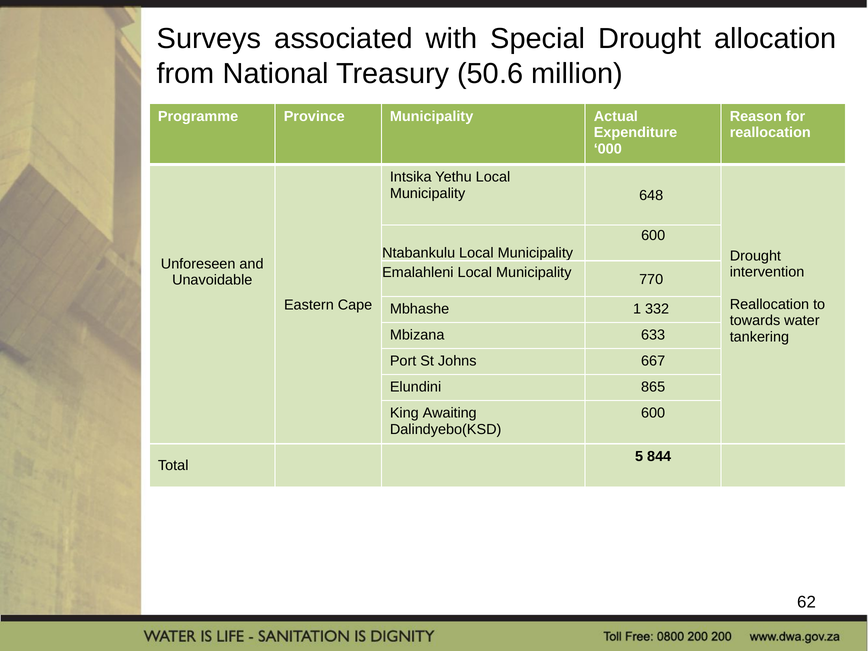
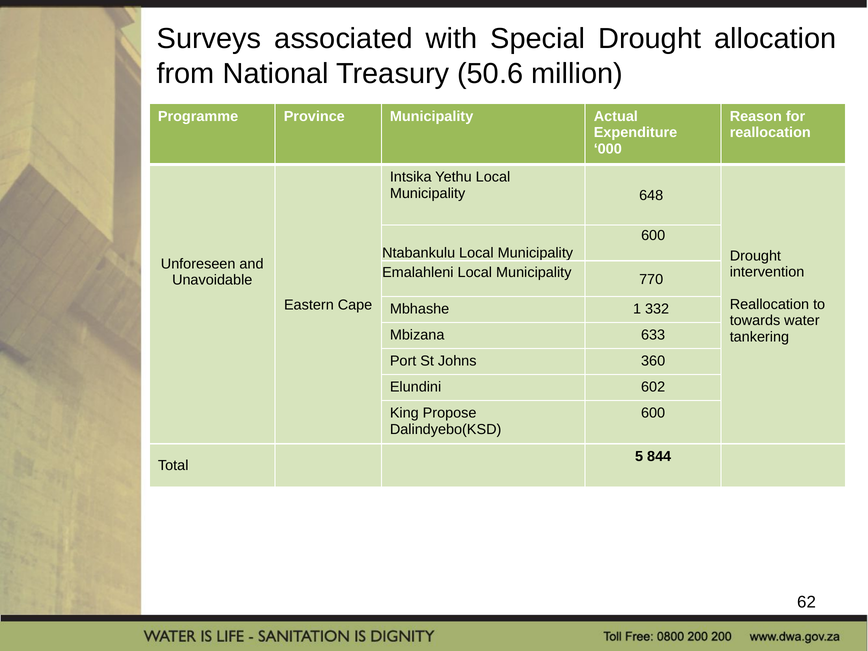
667: 667 -> 360 (653, 361)
865: 865 -> 602 (653, 387)
Awaiting: Awaiting -> Propose (450, 413)
